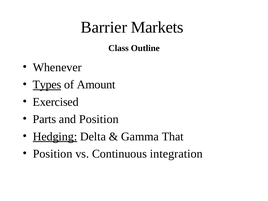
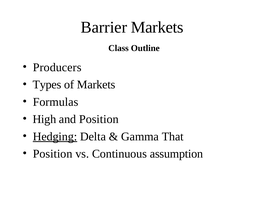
Whenever: Whenever -> Producers (57, 67)
Types underline: present -> none (47, 85)
of Amount: Amount -> Markets (96, 85)
Exercised: Exercised -> Formulas (56, 102)
Parts: Parts -> High (44, 119)
integration: integration -> assumption (176, 154)
